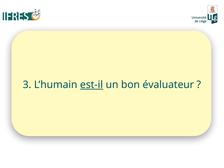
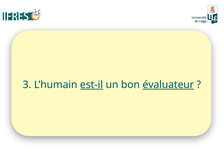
évaluateur underline: none -> present (168, 85)
